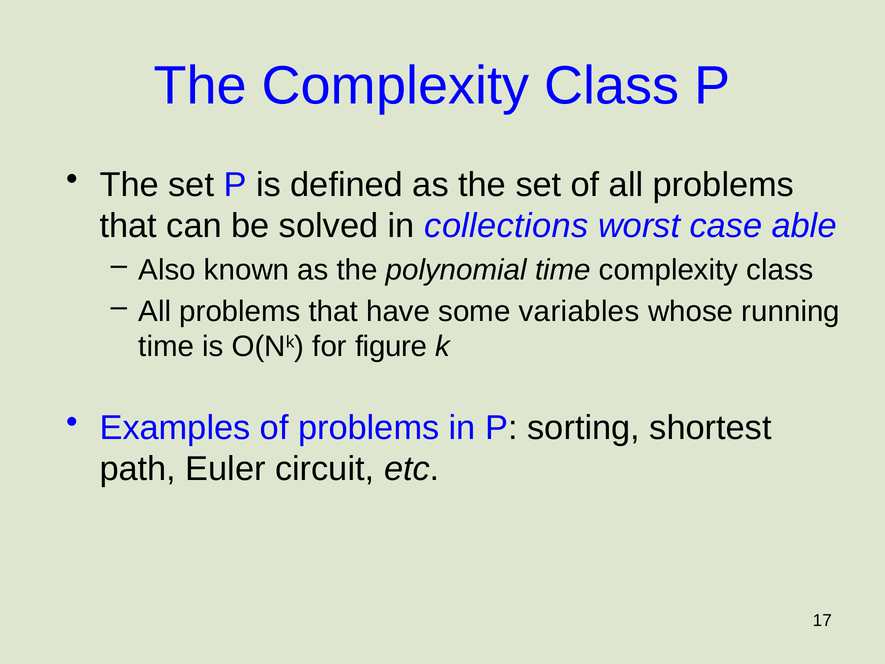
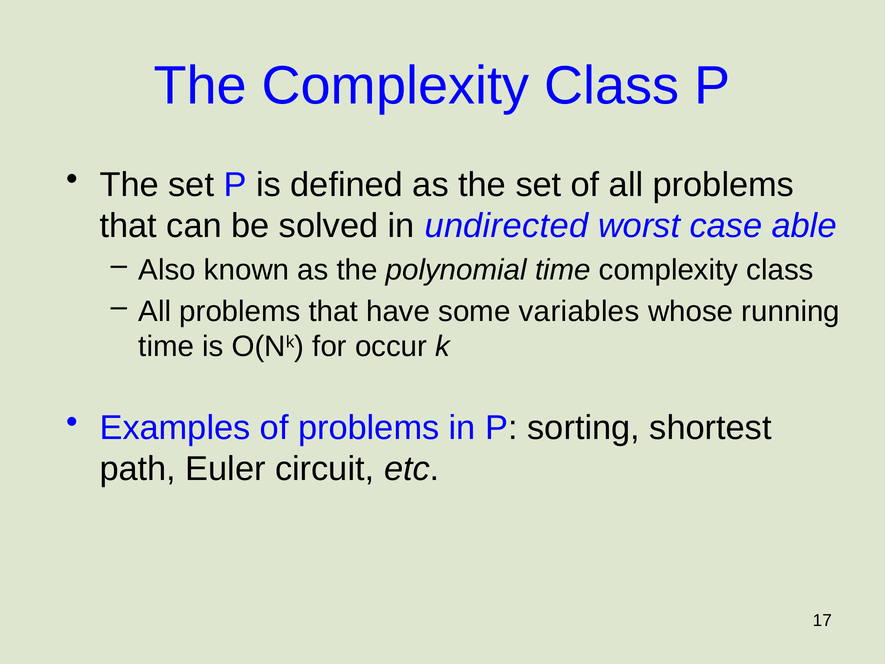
collections: collections -> undirected (506, 226)
figure: figure -> occur (391, 347)
